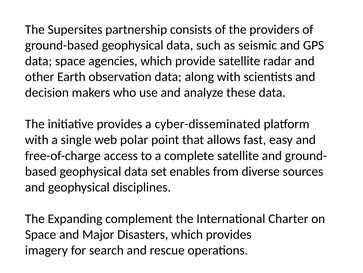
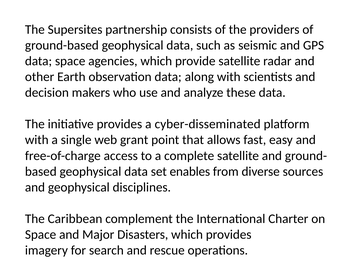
polar: polar -> grant (134, 140)
Expanding: Expanding -> Caribbean (75, 218)
